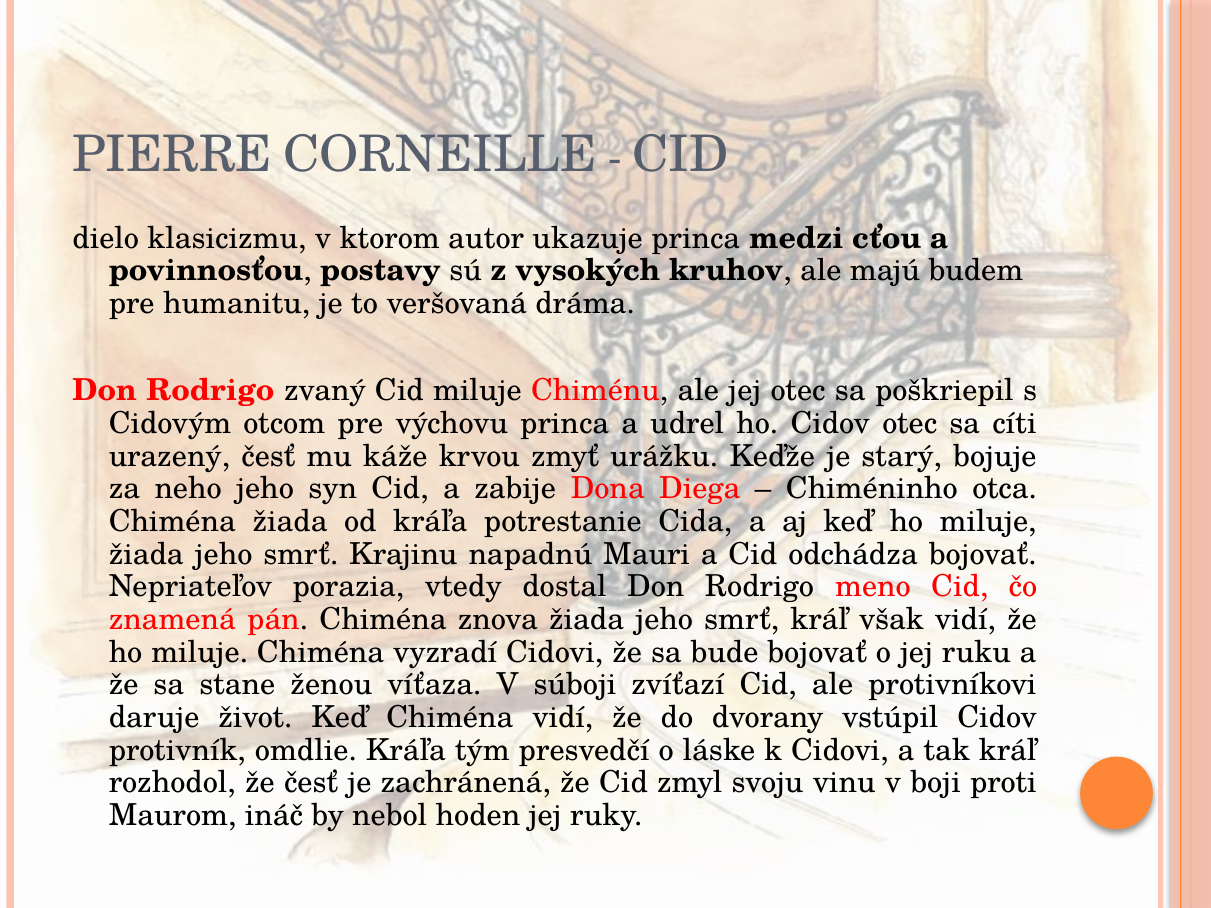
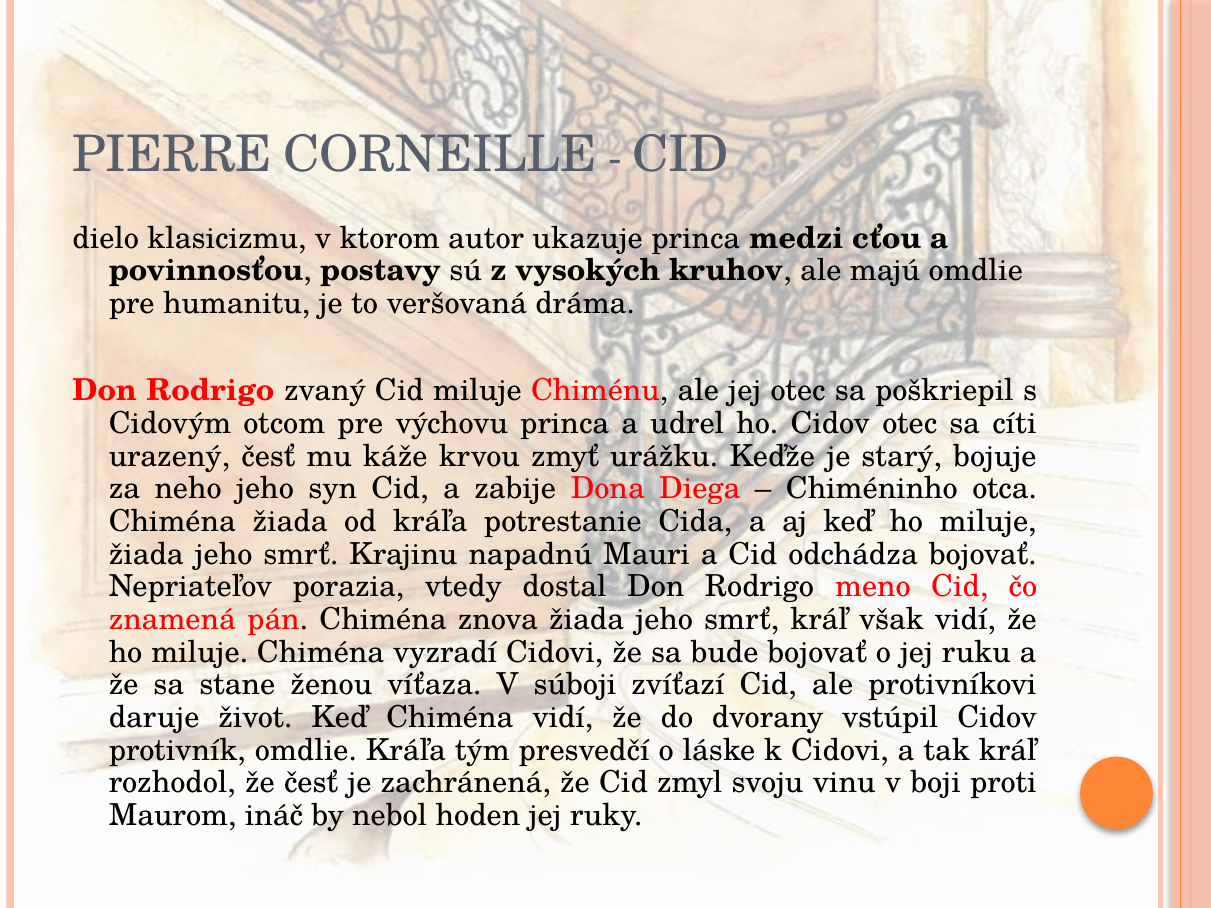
majú budem: budem -> omdlie (976, 271)
